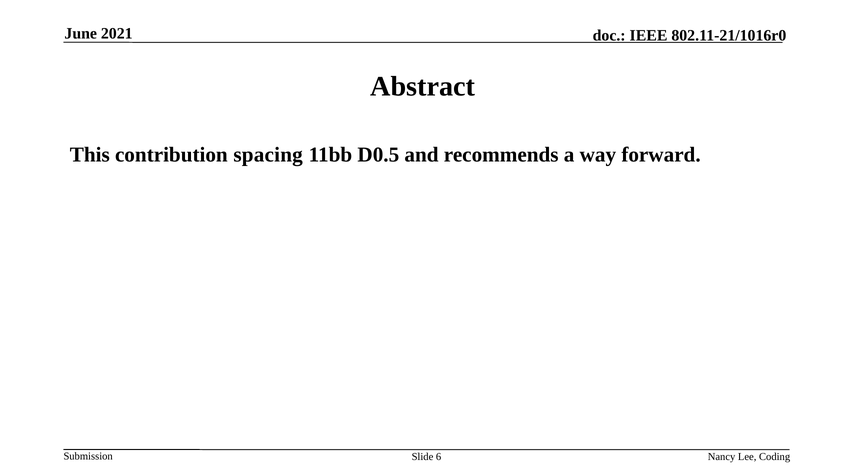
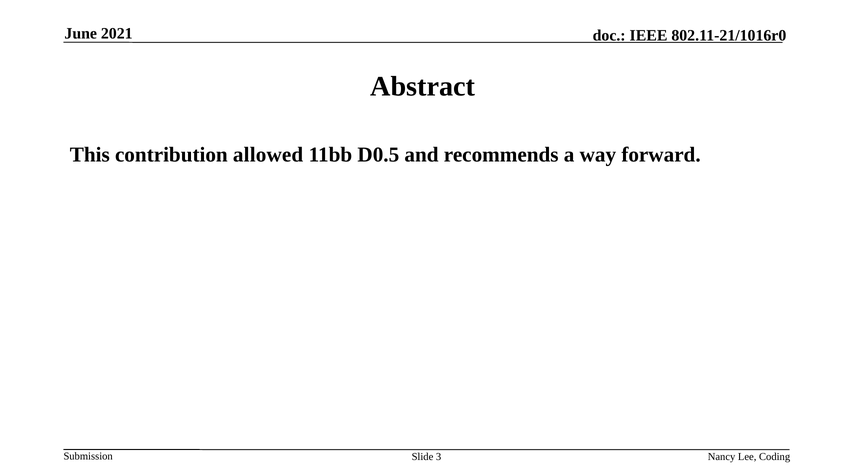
spacing: spacing -> allowed (268, 155)
6: 6 -> 3 (439, 456)
